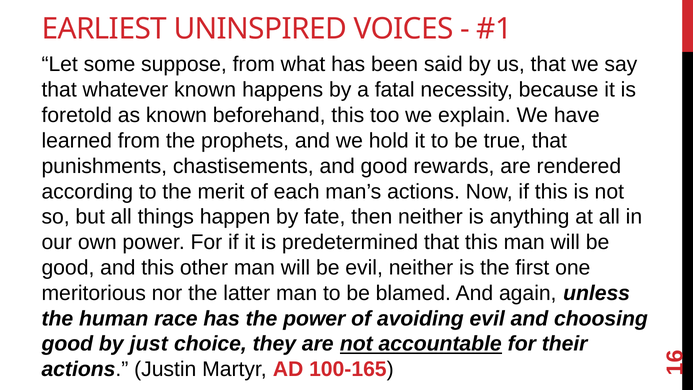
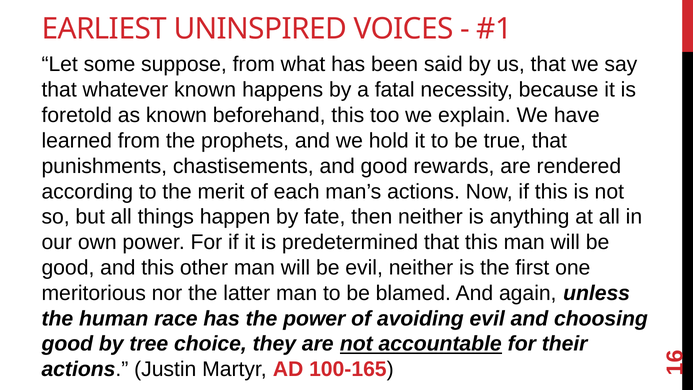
just: just -> tree (149, 344)
